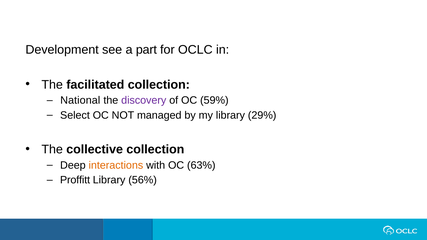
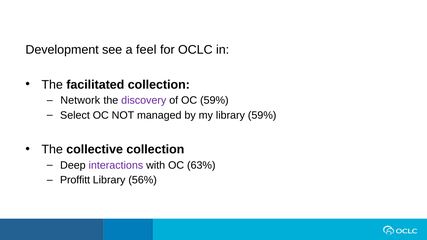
part: part -> feel (146, 50)
National: National -> Network (80, 101)
library 29%: 29% -> 59% (262, 115)
interactions colour: orange -> purple (116, 165)
